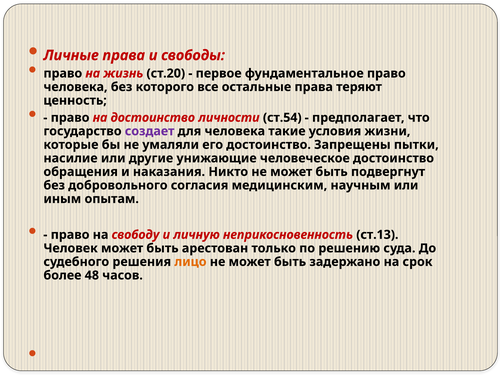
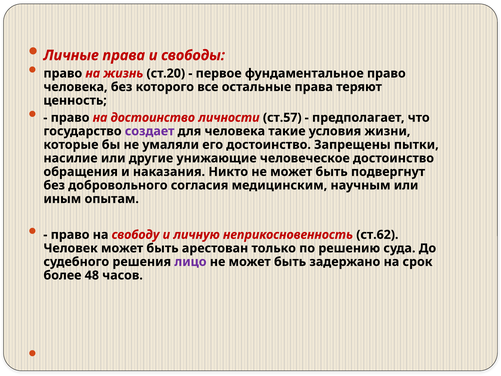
ст.54: ст.54 -> ст.57 (282, 118)
ст.13: ст.13 -> ст.62 (377, 235)
лицо colour: orange -> purple (190, 262)
